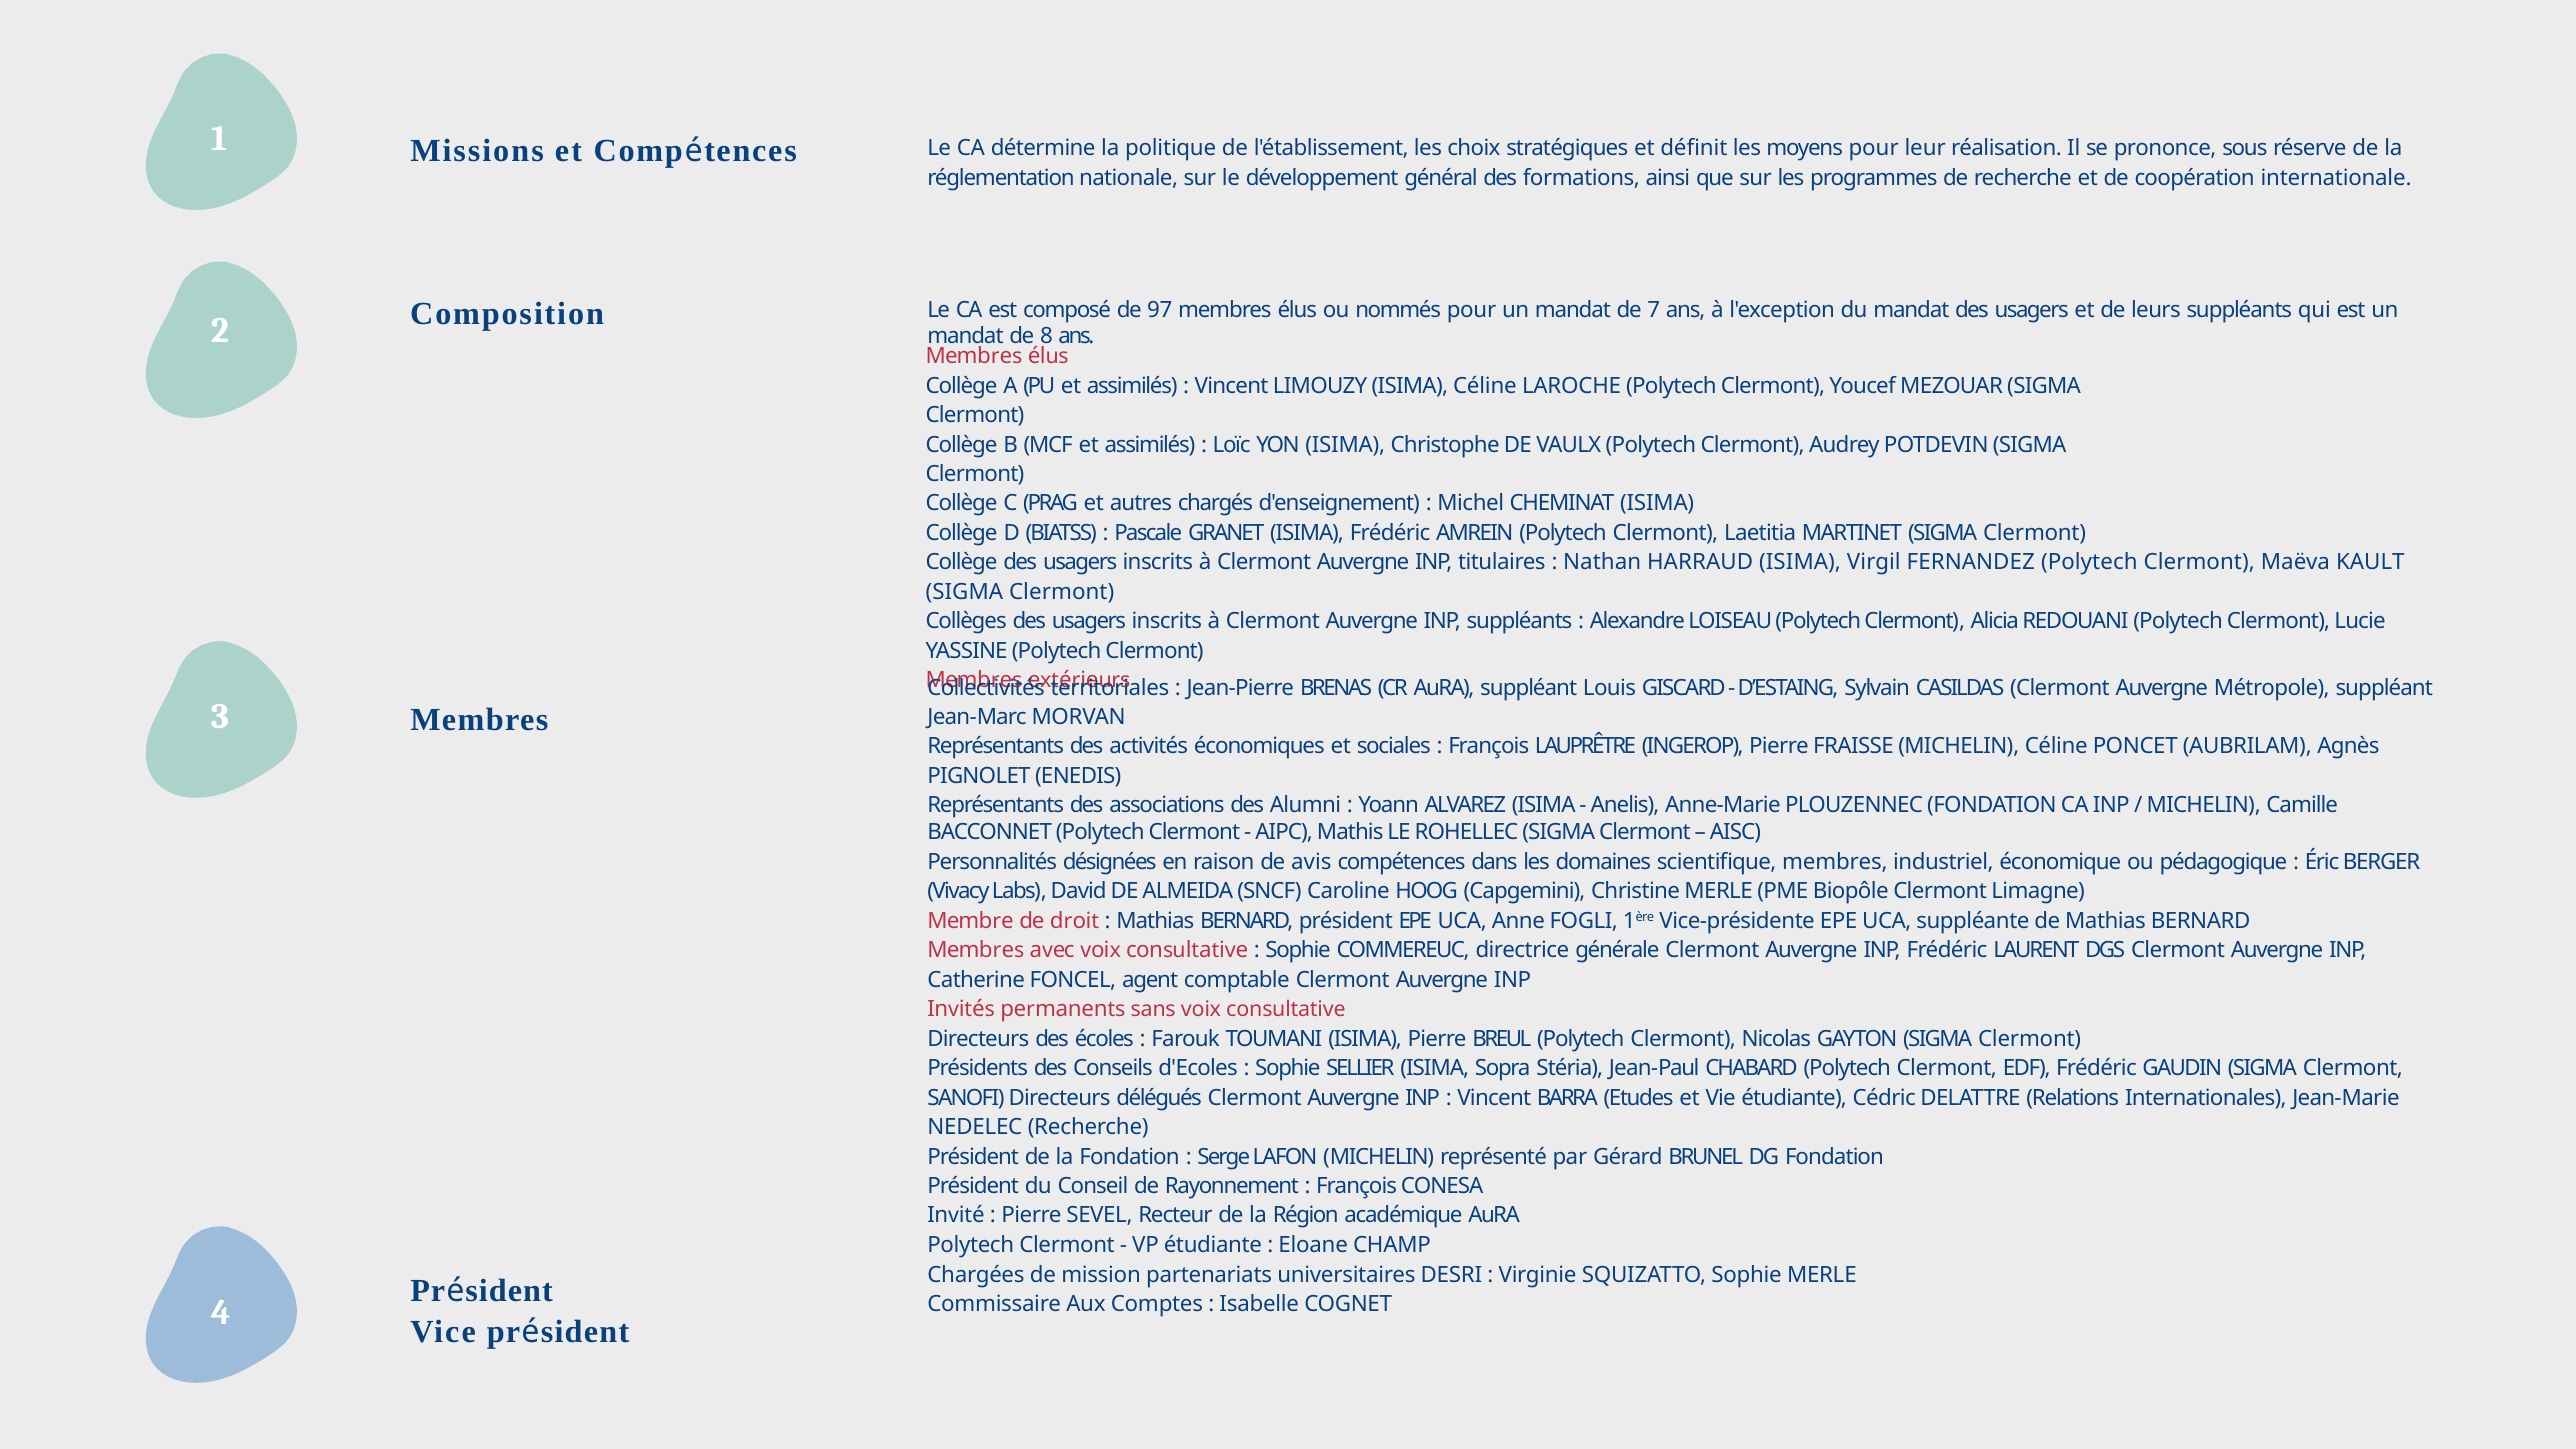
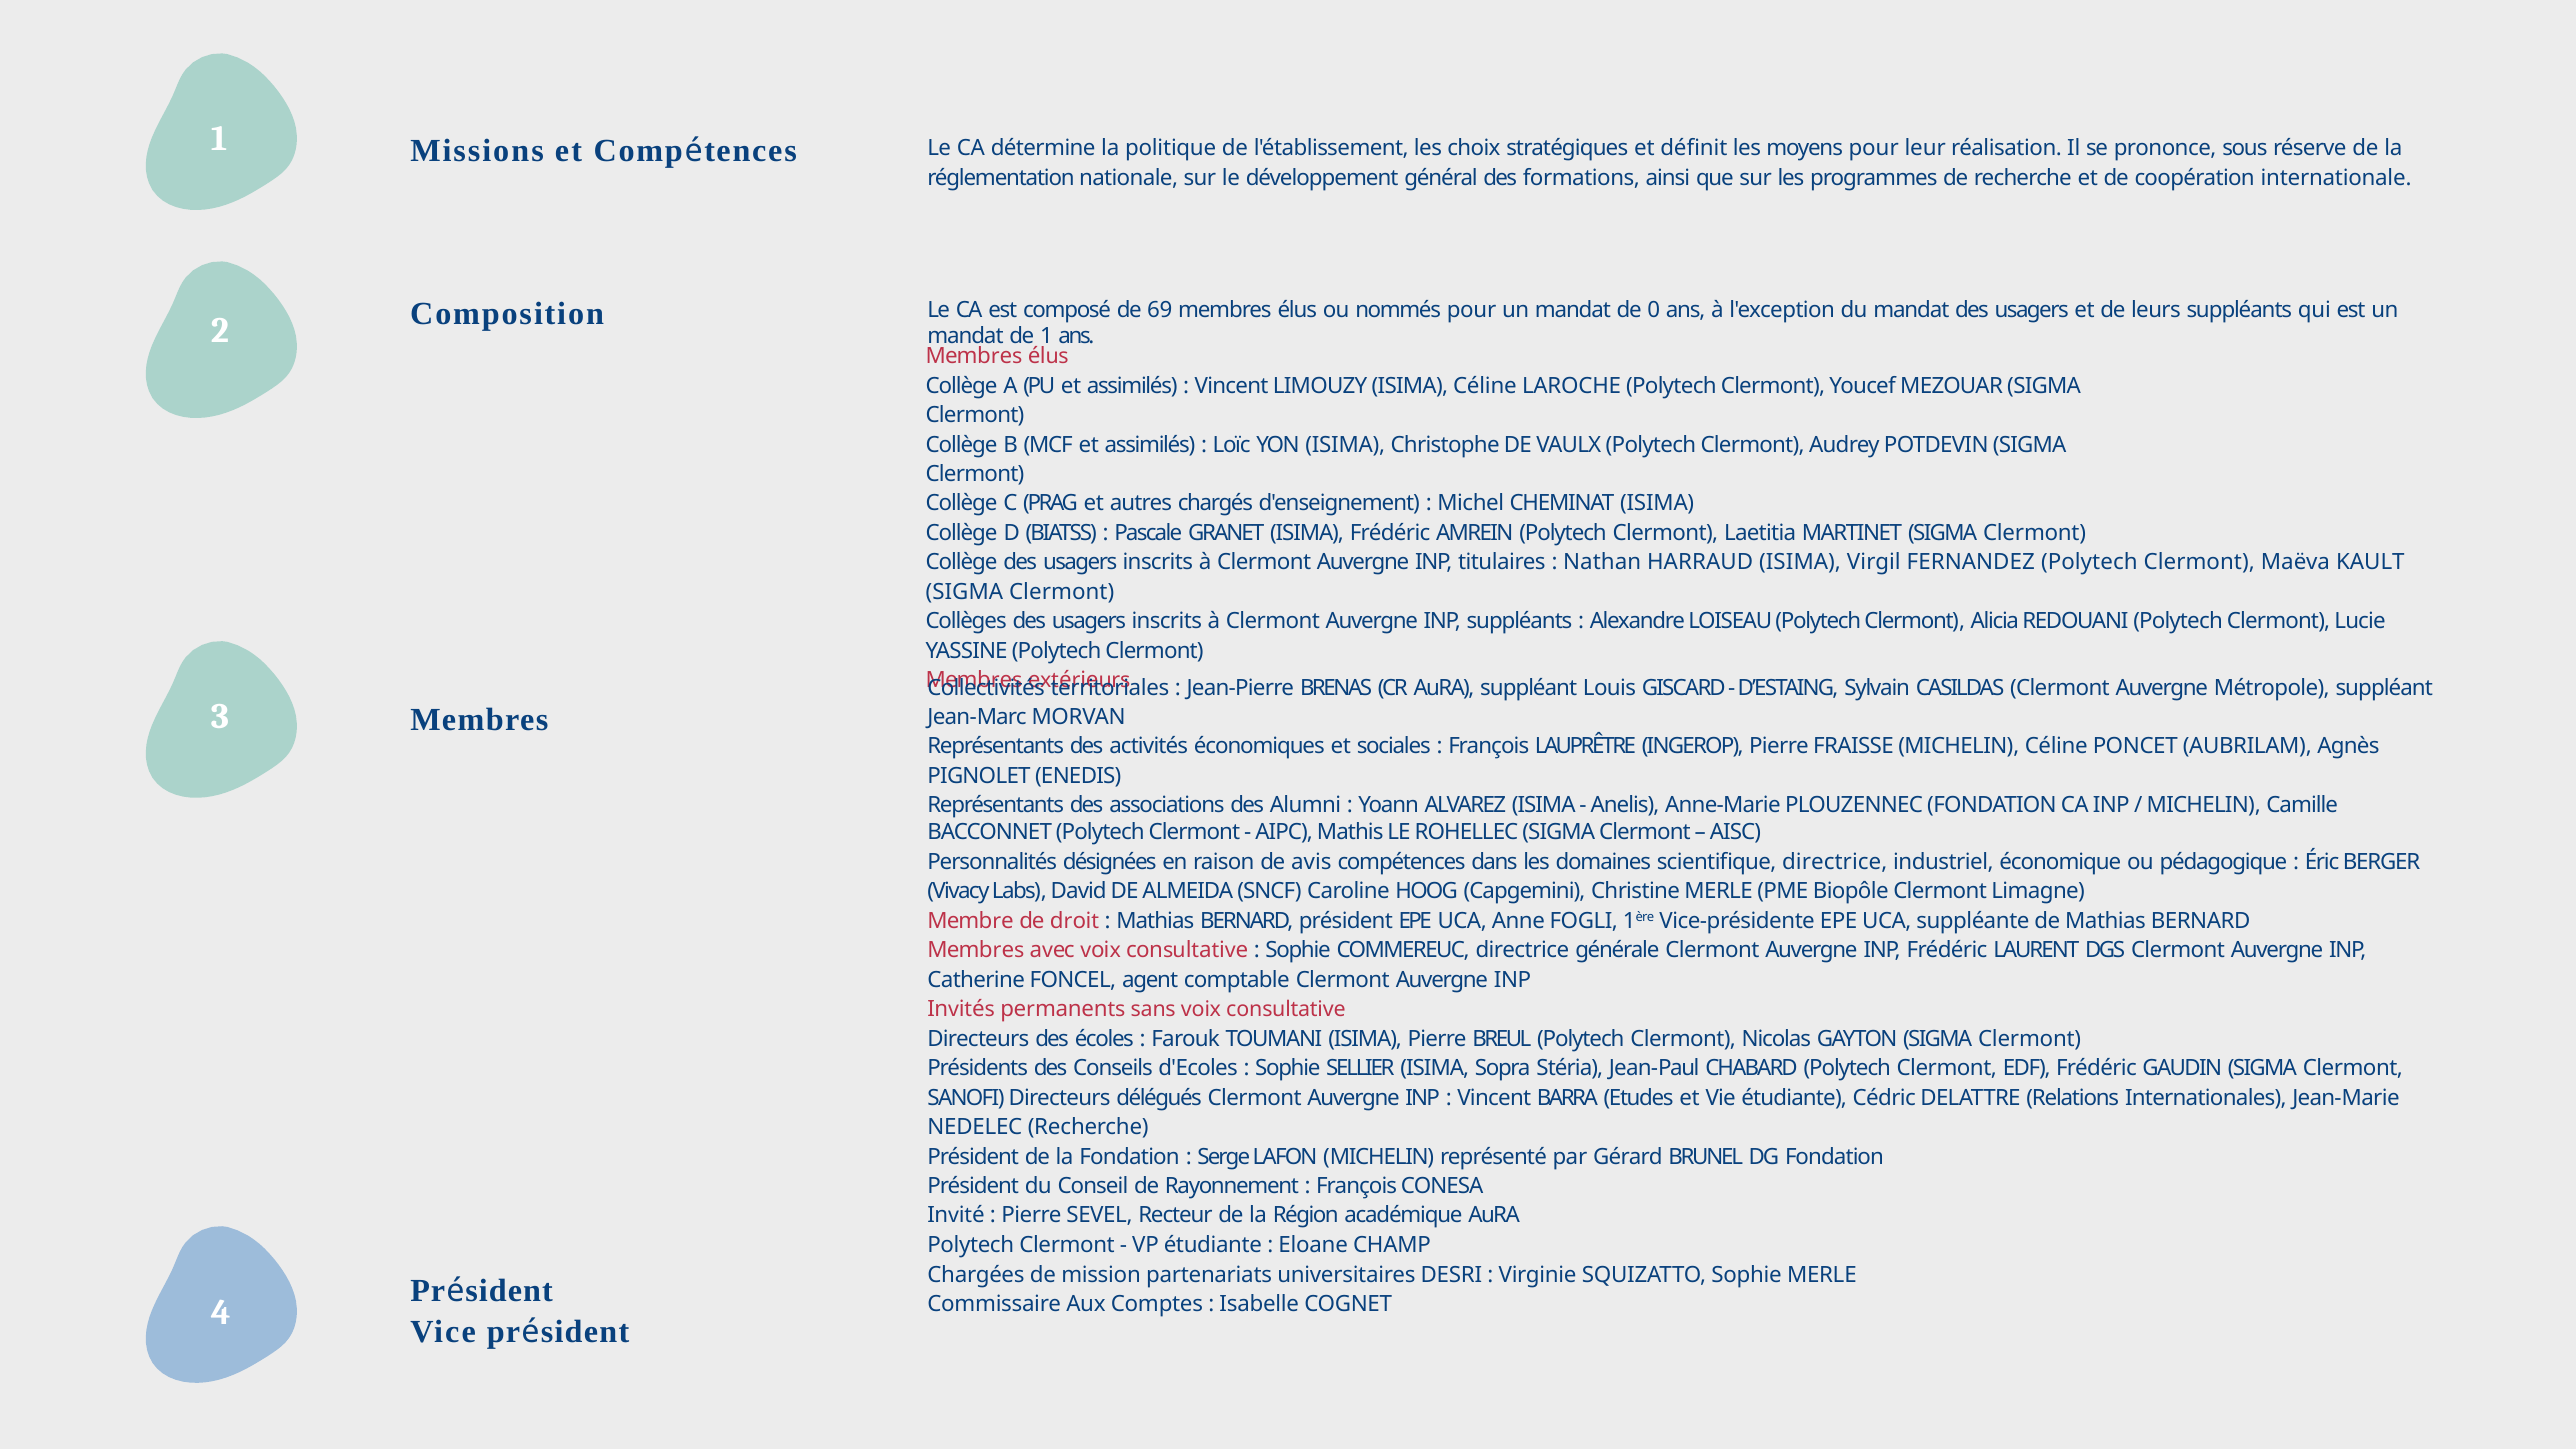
97: 97 -> 69 (1160, 310)
7: 7 -> 0 (1654, 310)
de 8: 8 -> 1 (1046, 337)
scientifique membres: membres -> directrice (1835, 862)
